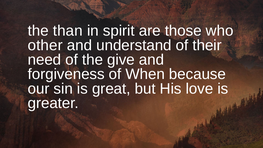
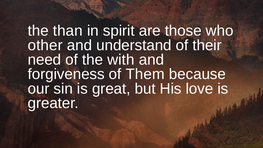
give: give -> with (121, 60)
When: When -> Them (145, 74)
